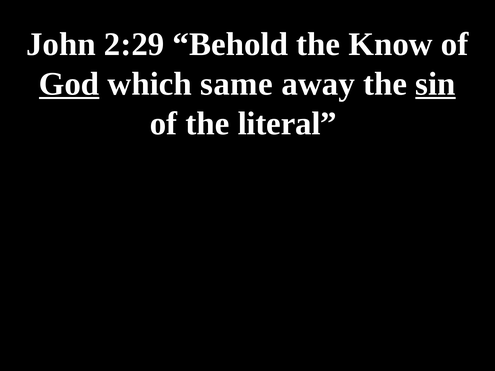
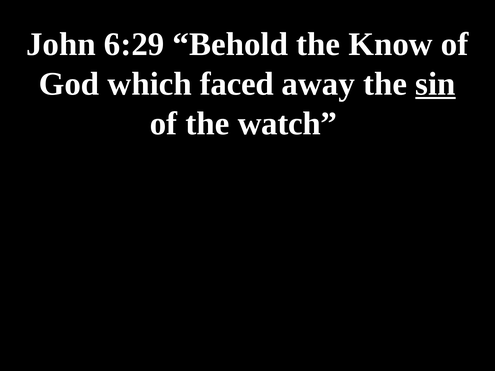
2:29: 2:29 -> 6:29 (134, 44)
God underline: present -> none (69, 84)
same: same -> faced (237, 84)
literal: literal -> watch (287, 124)
